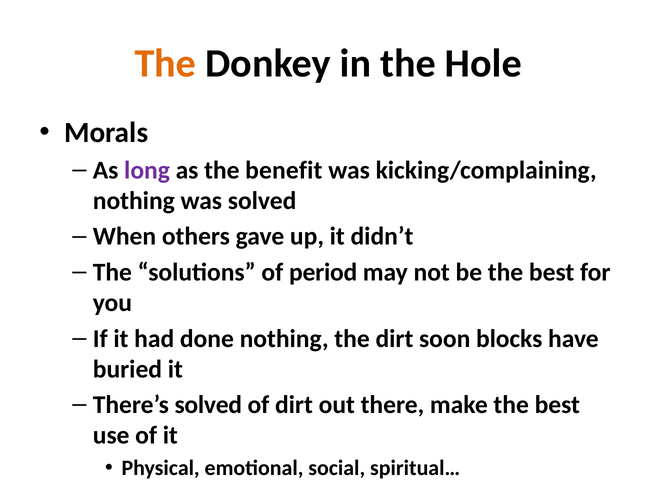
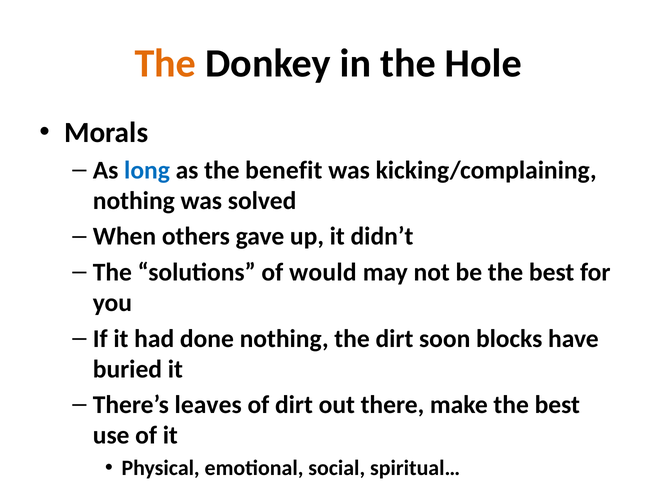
long colour: purple -> blue (147, 170)
period: period -> would (323, 272)
There’s solved: solved -> leaves (208, 405)
